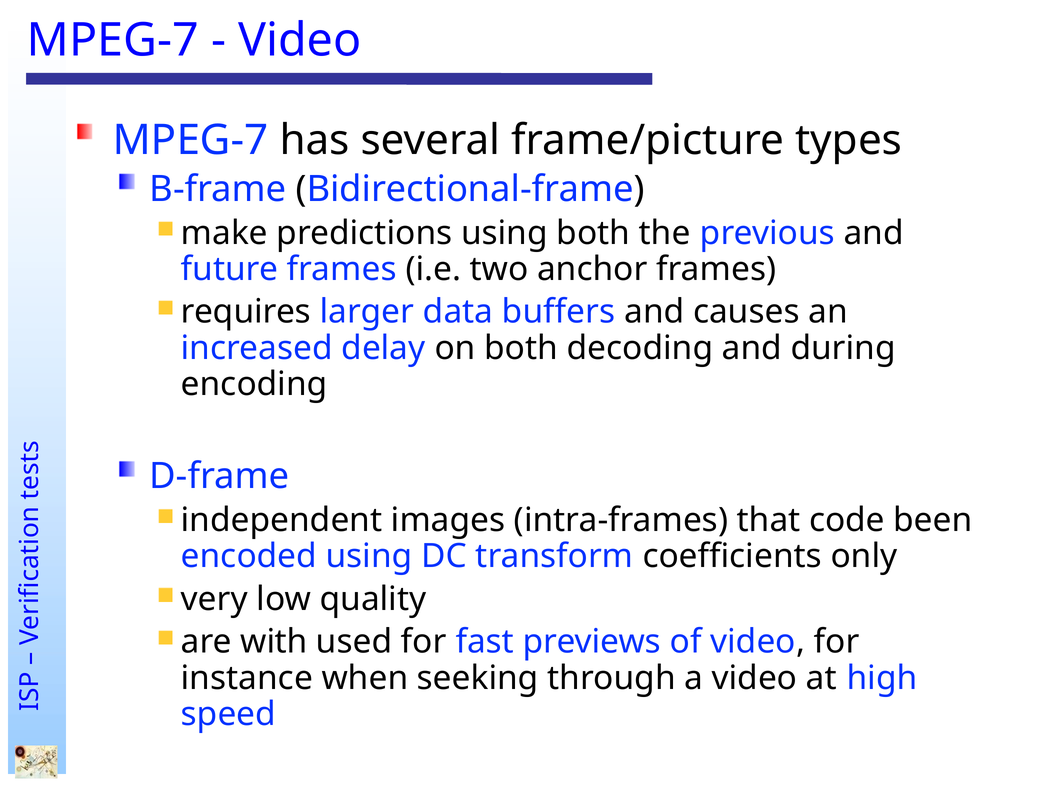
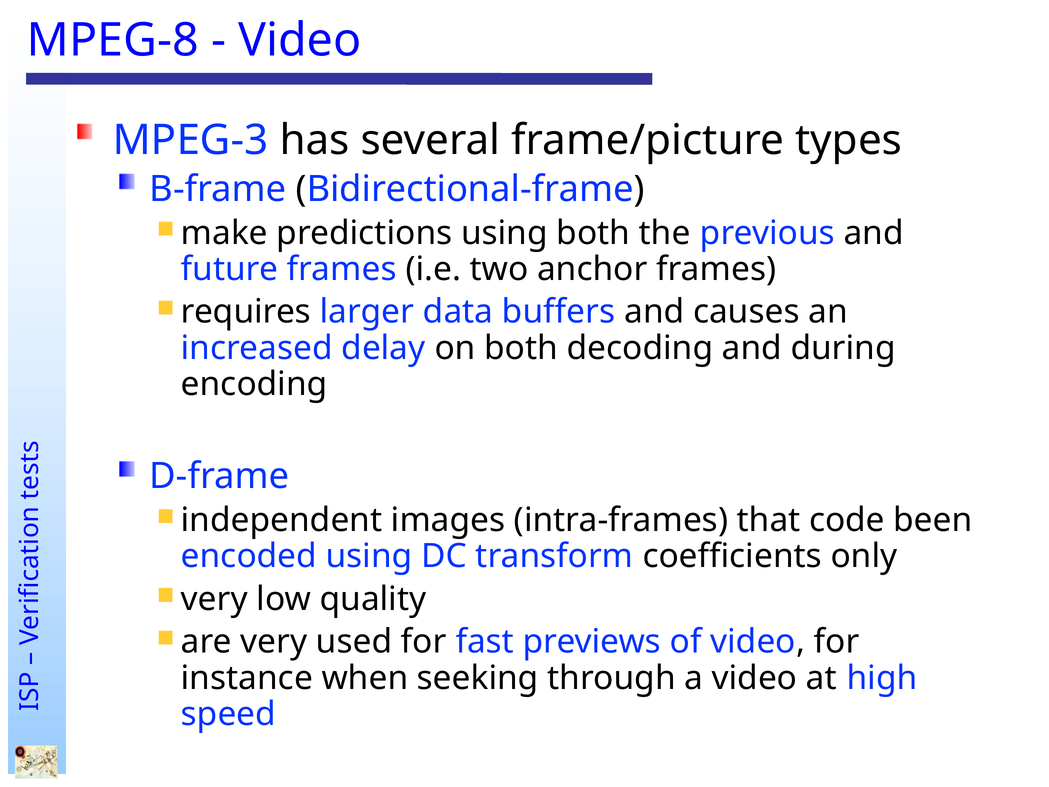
MPEG-7: MPEG-7 -> MPEG-8 (113, 40)
MPEG-7: MPEG-7 -> MPEG-3 (191, 140)
are with: with -> very (274, 642)
